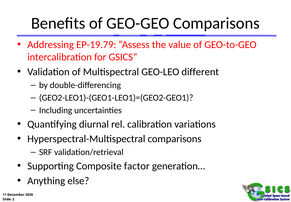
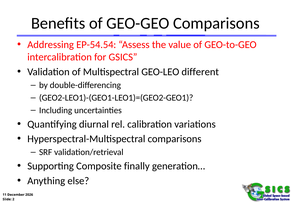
EP-19.79: EP-19.79 -> EP-54.54 (96, 44)
factor: factor -> finally (137, 166)
